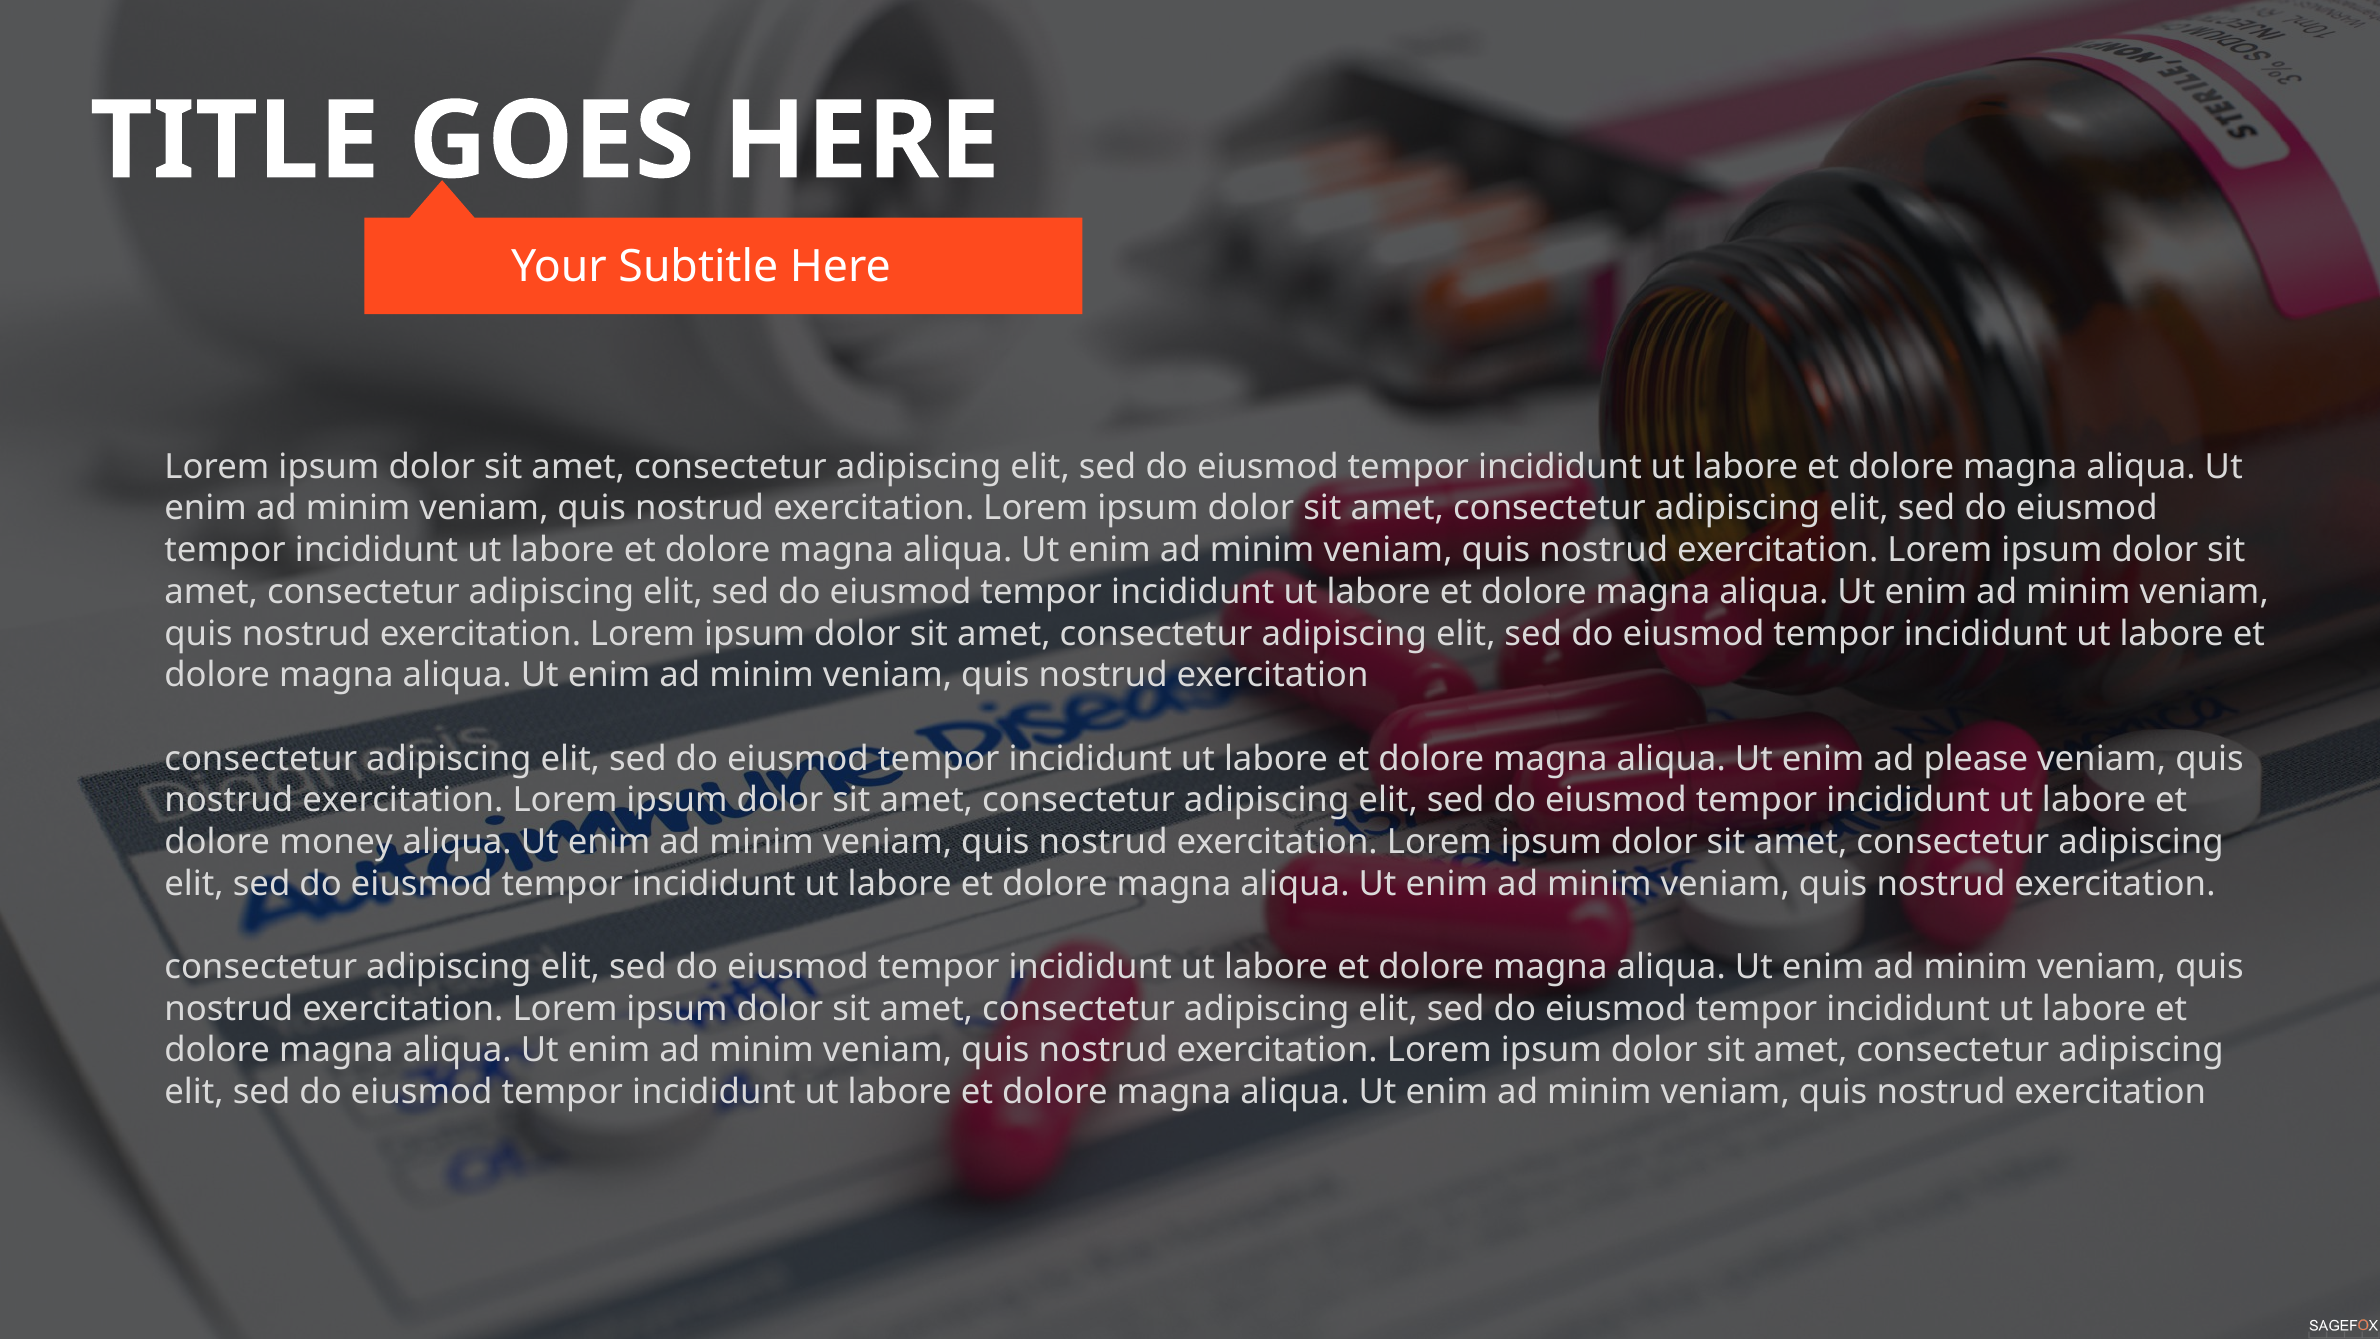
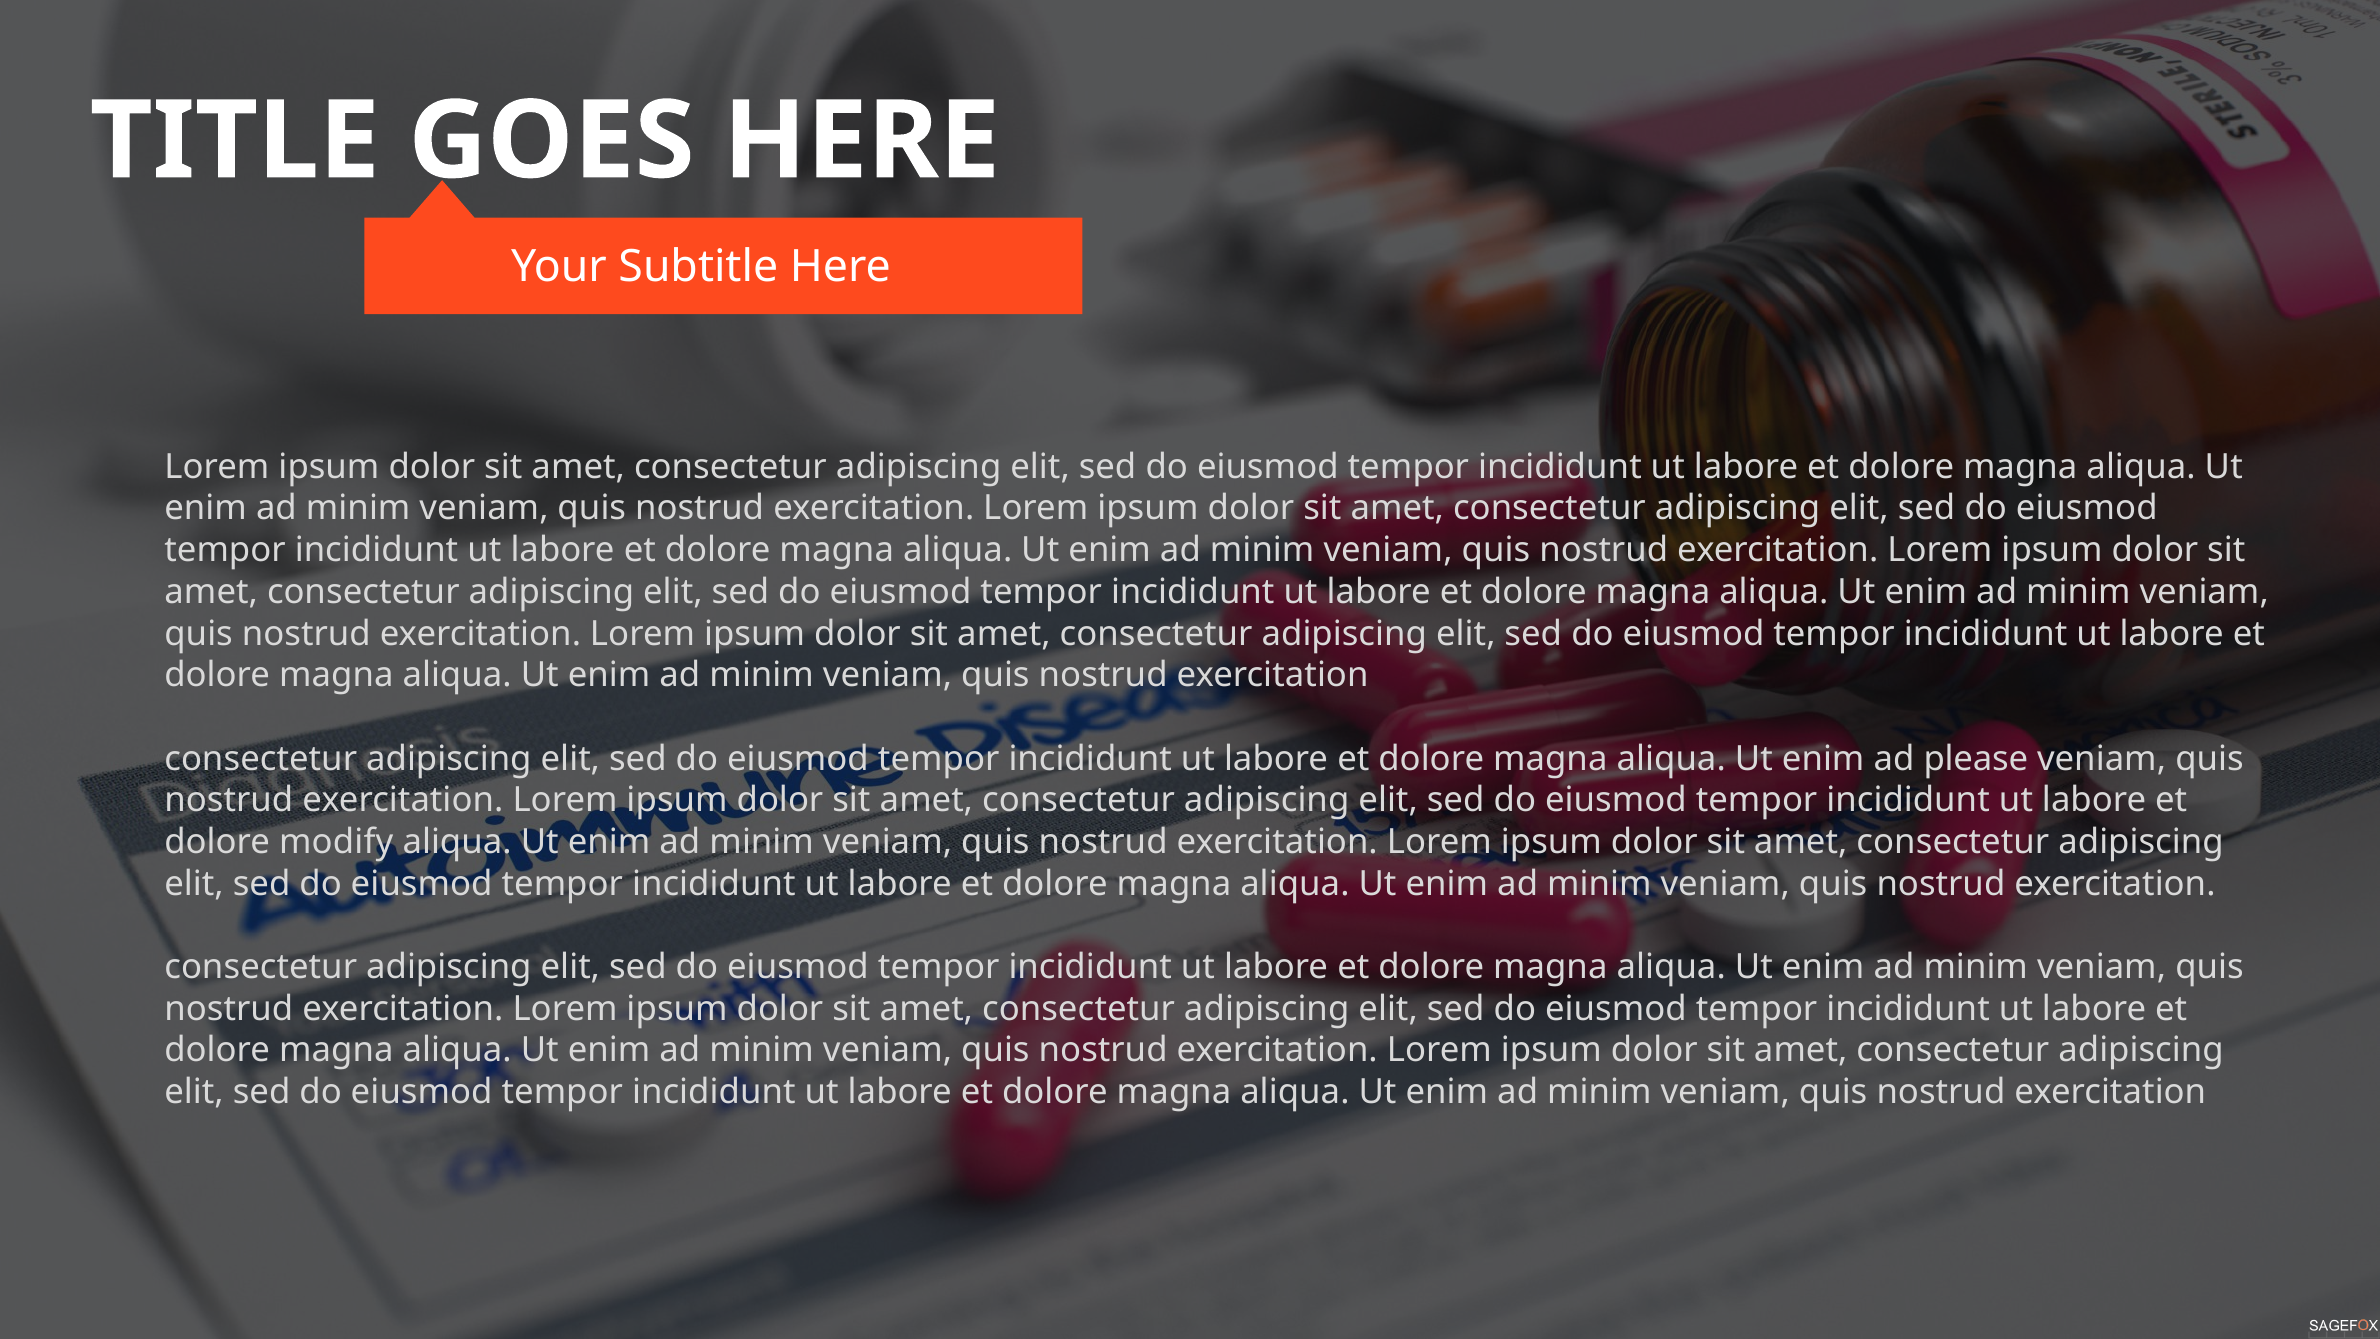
money: money -> modify (336, 842)
